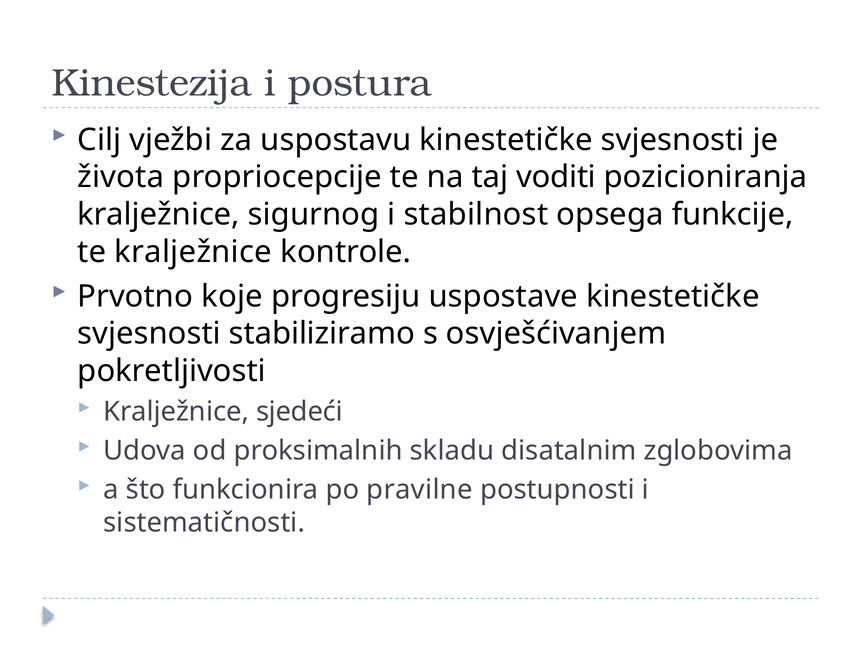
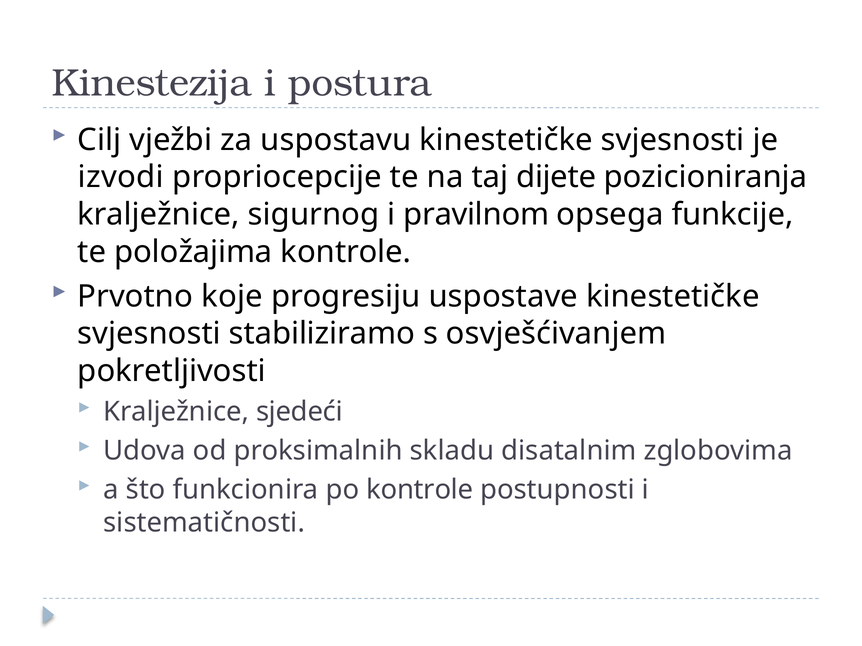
života: života -> izvodi (121, 177)
voditi: voditi -> dijete (556, 177)
stabilnost: stabilnost -> pravilnom (476, 215)
te kralježnice: kralježnice -> položajima (193, 252)
po pravilne: pravilne -> kontrole (420, 490)
